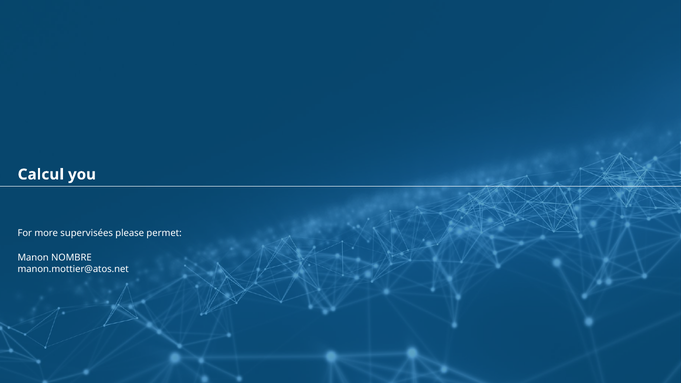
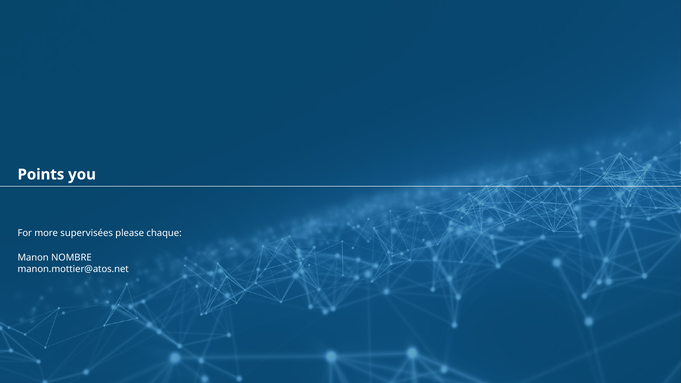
Calcul: Calcul -> Points (41, 175)
permet: permet -> chaque (164, 233)
